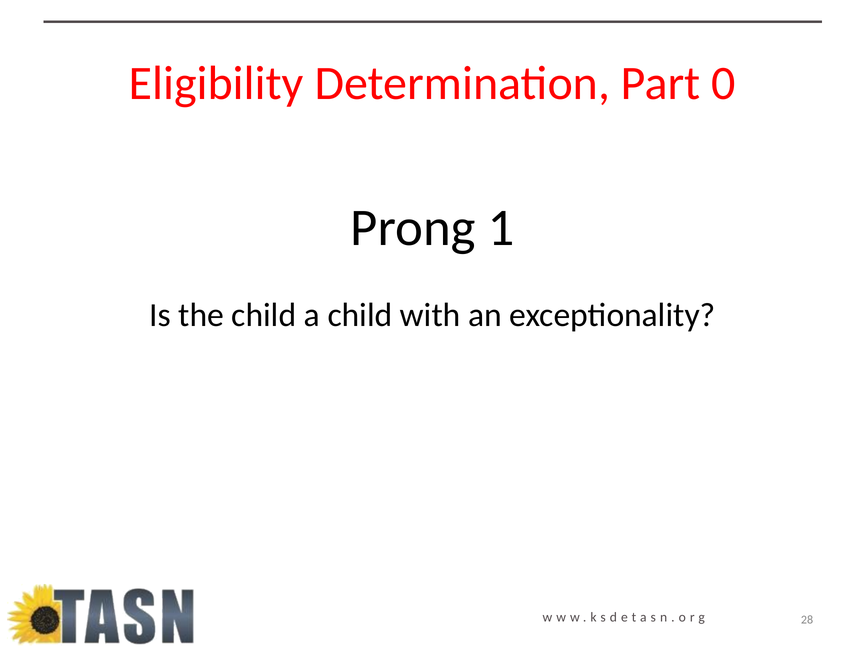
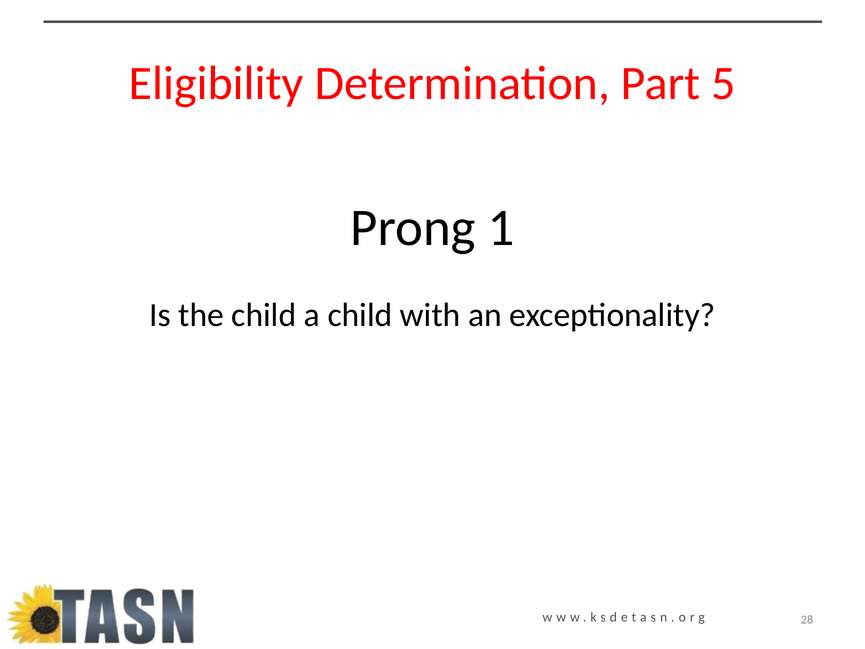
0: 0 -> 5 (723, 83)
